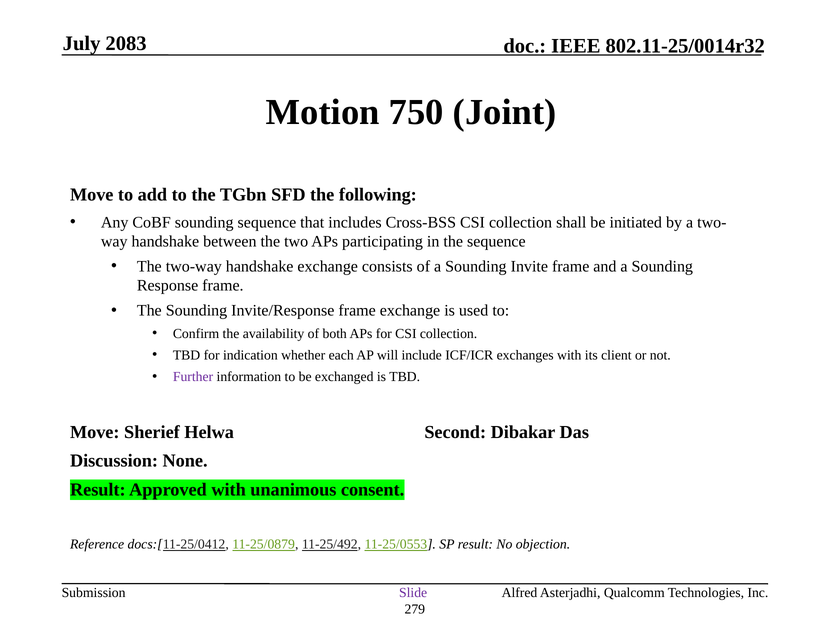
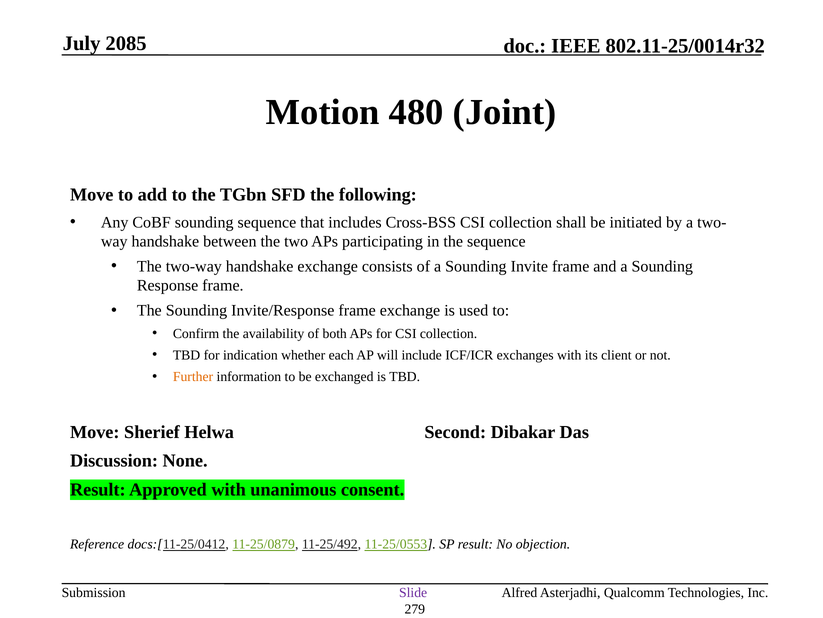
2083: 2083 -> 2085 (126, 44)
750: 750 -> 480 (416, 112)
Further colour: purple -> orange (193, 376)
